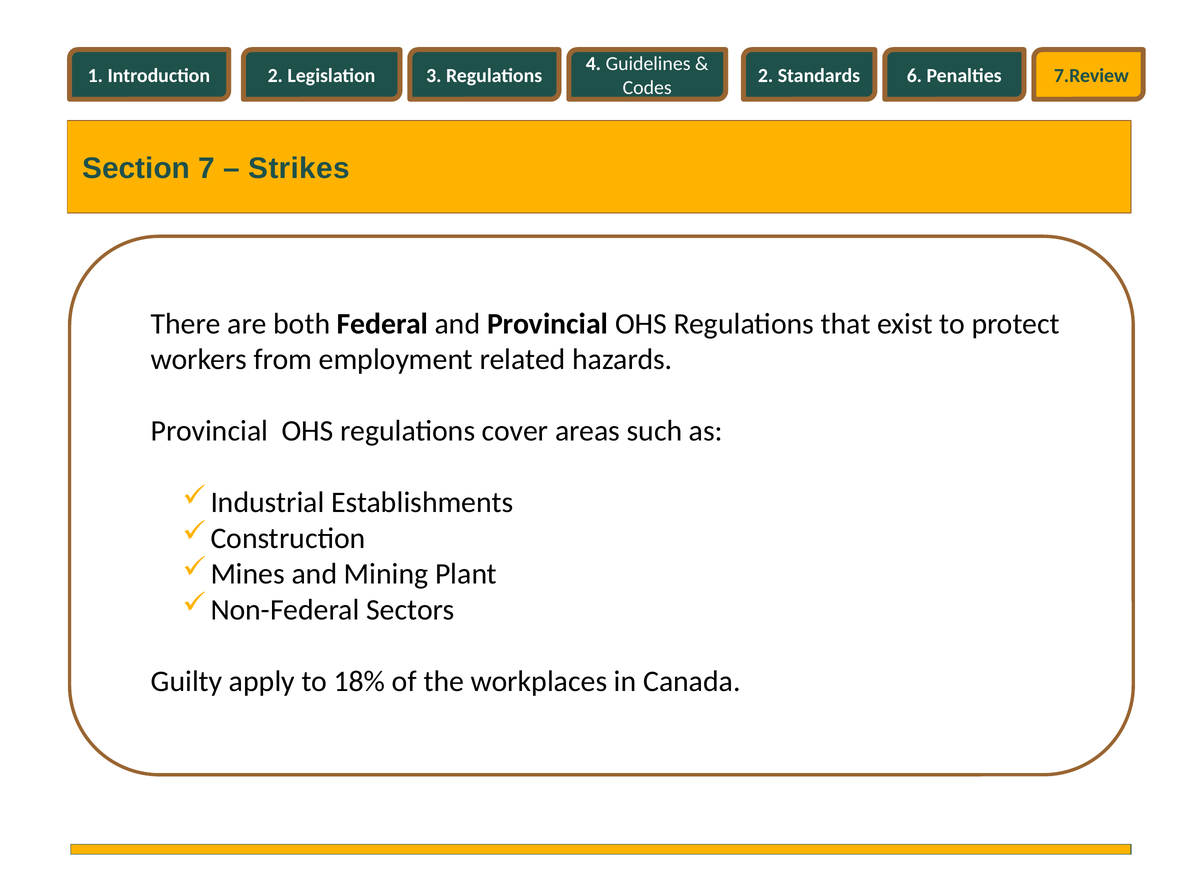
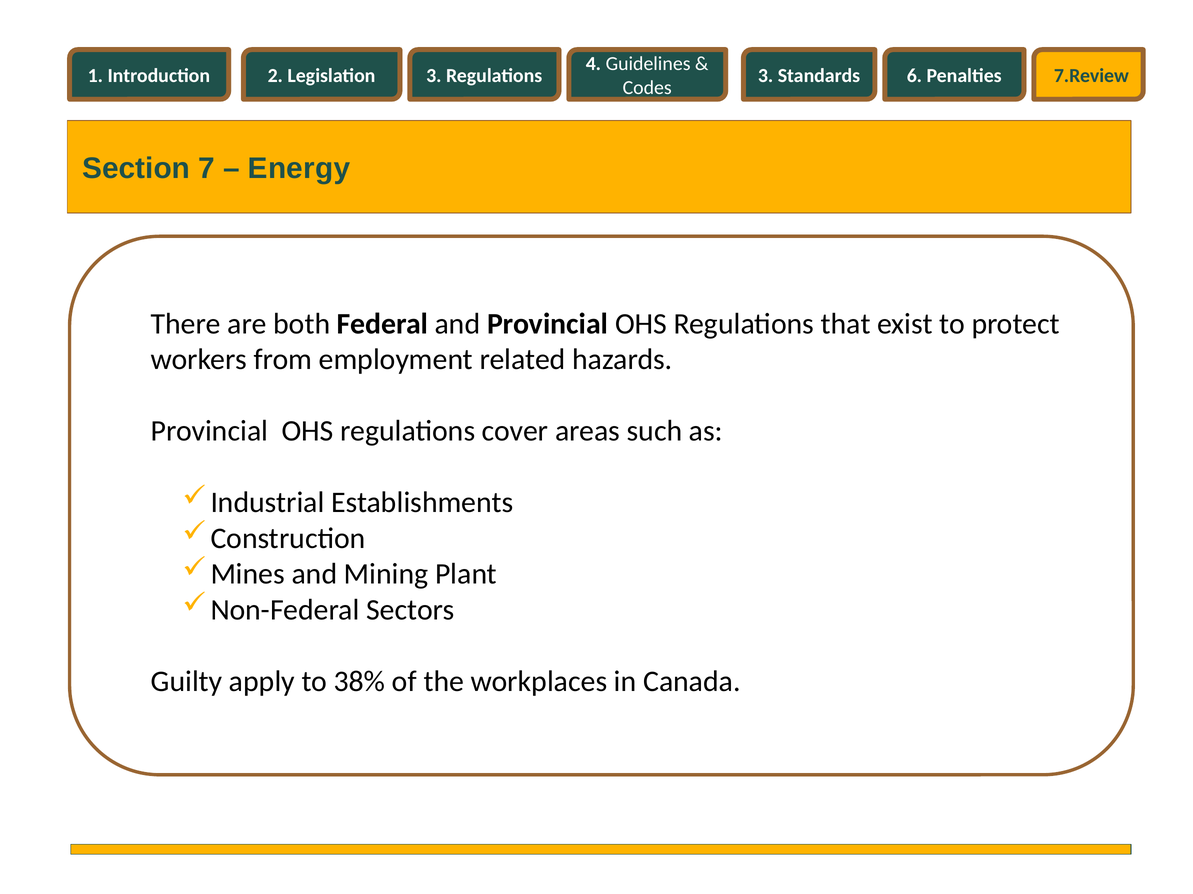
Regulations 2: 2 -> 3 (766, 76)
Strikes: Strikes -> Energy (299, 169)
18%: 18% -> 38% (360, 682)
